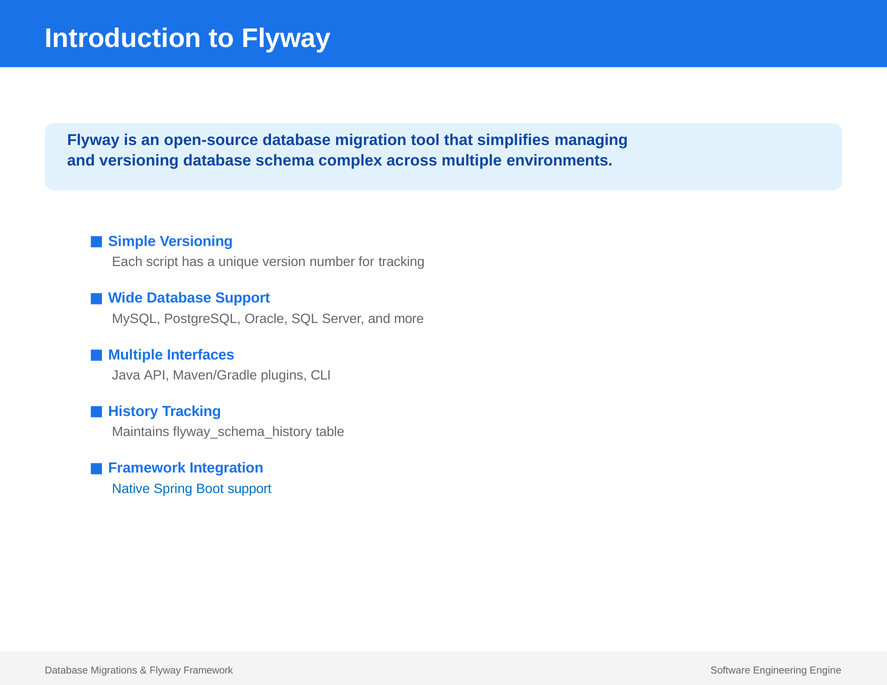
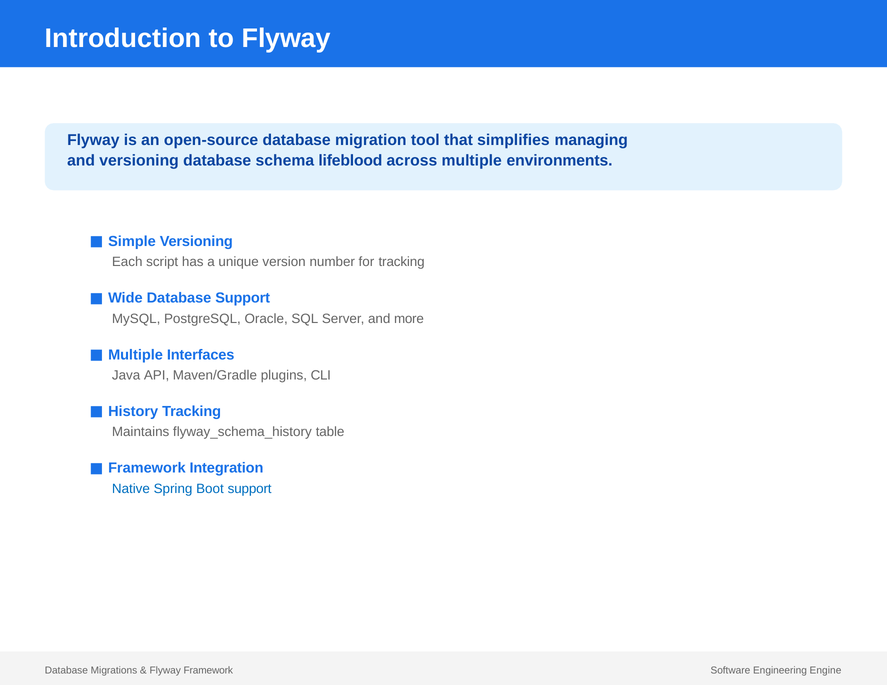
complex: complex -> lifeblood (350, 161)
